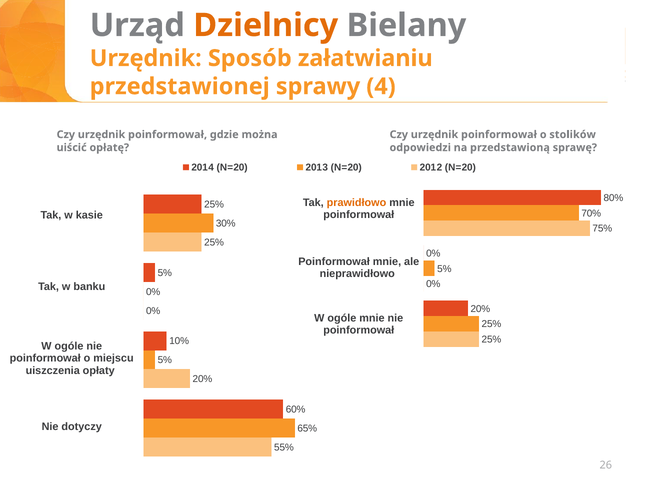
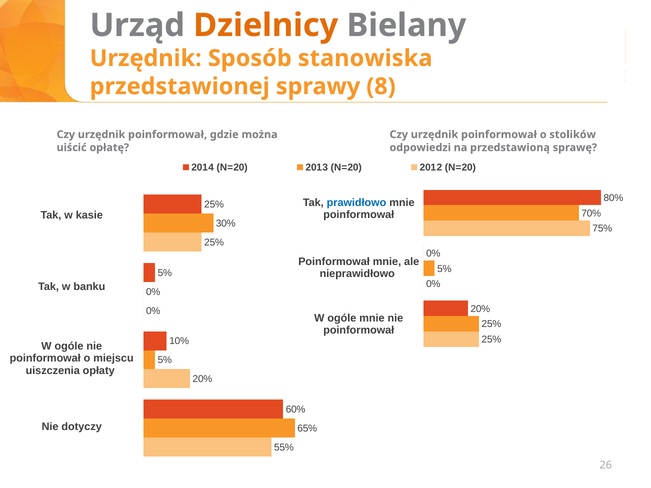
załatwianiu: załatwianiu -> stanowiska (365, 58)
4: 4 -> 8 (381, 86)
prawidłowo colour: orange -> blue (356, 203)
